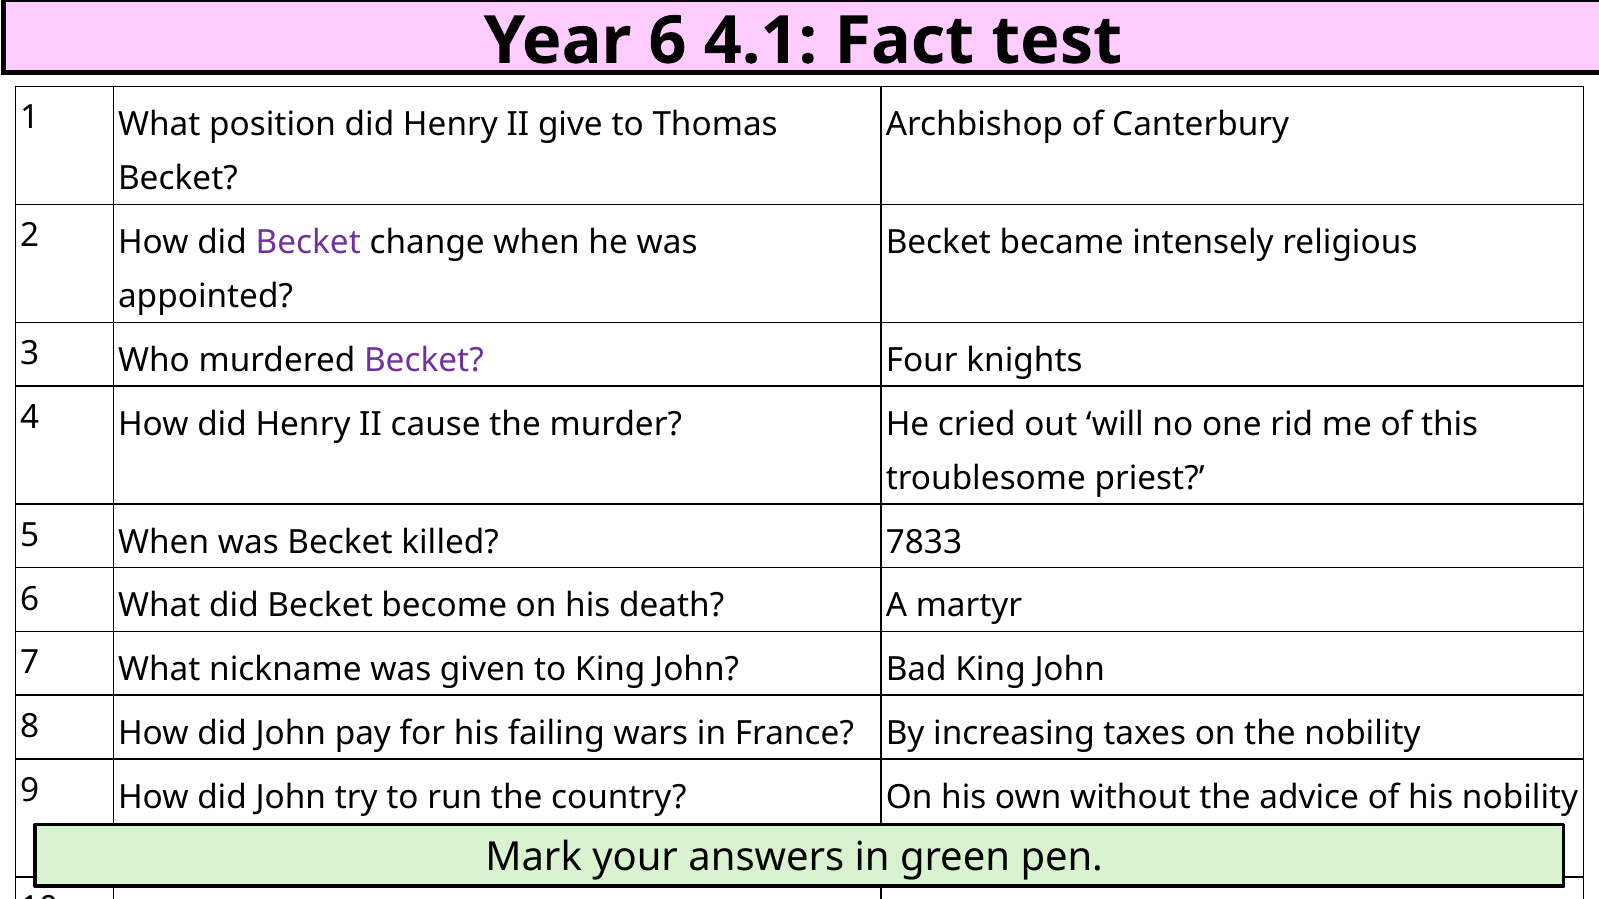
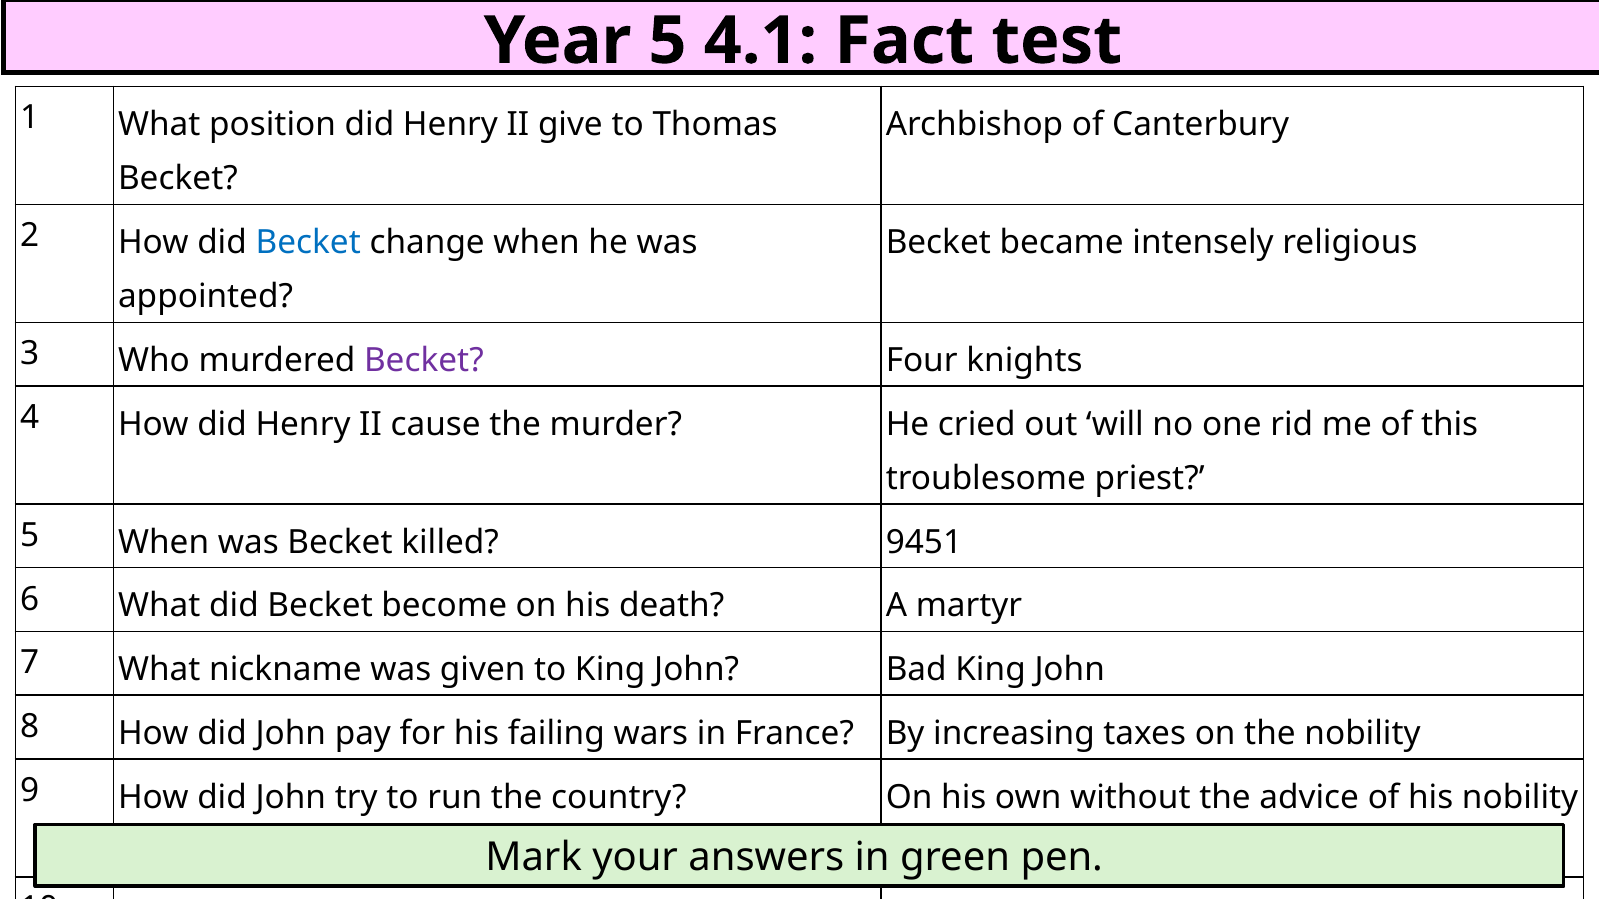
Year 6: 6 -> 5 (667, 41)
Becket colour: purple -> blue (308, 243)
7833: 7833 -> 9451 (924, 542)
